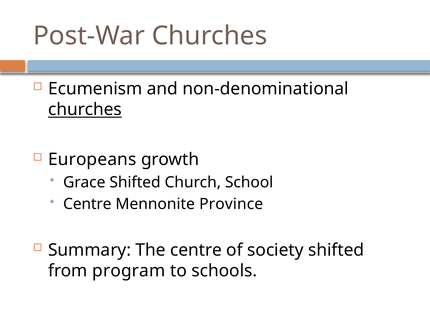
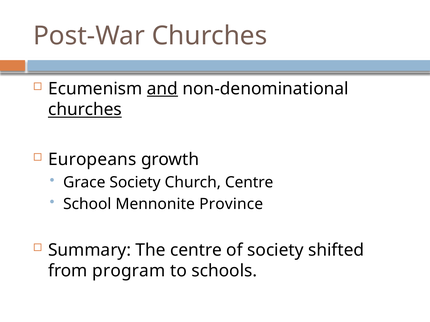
and underline: none -> present (162, 89)
Grace Shifted: Shifted -> Society (135, 183)
Church School: School -> Centre (249, 183)
Centre: Centre -> School (87, 204)
